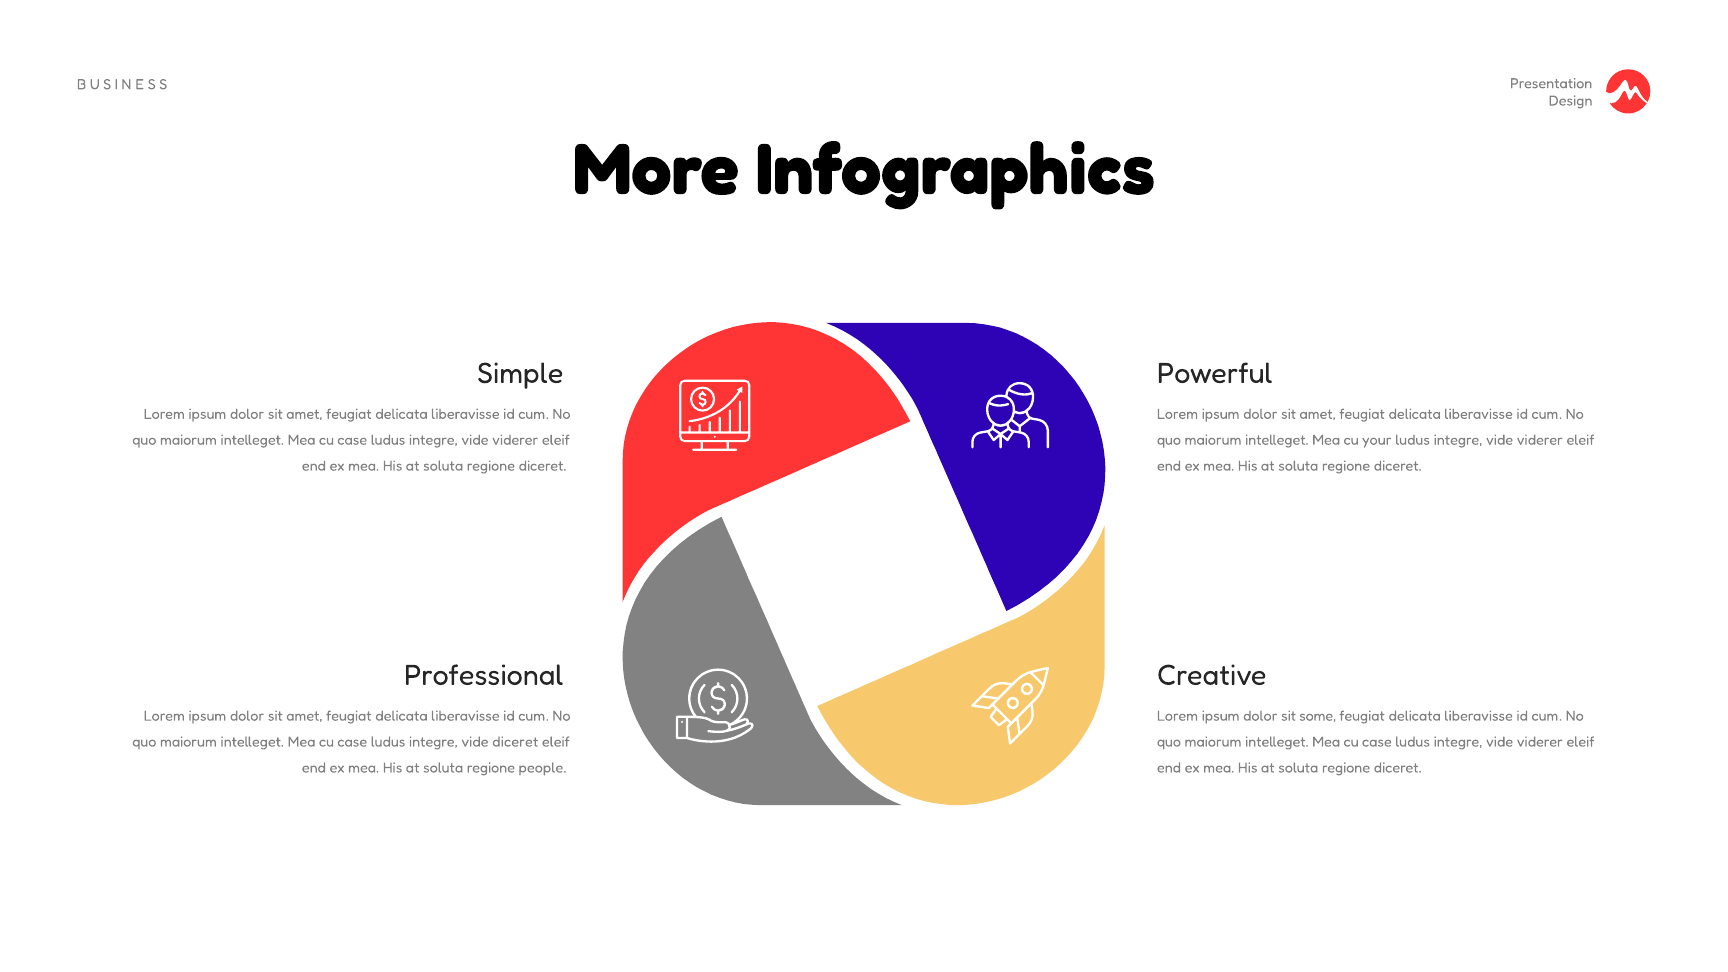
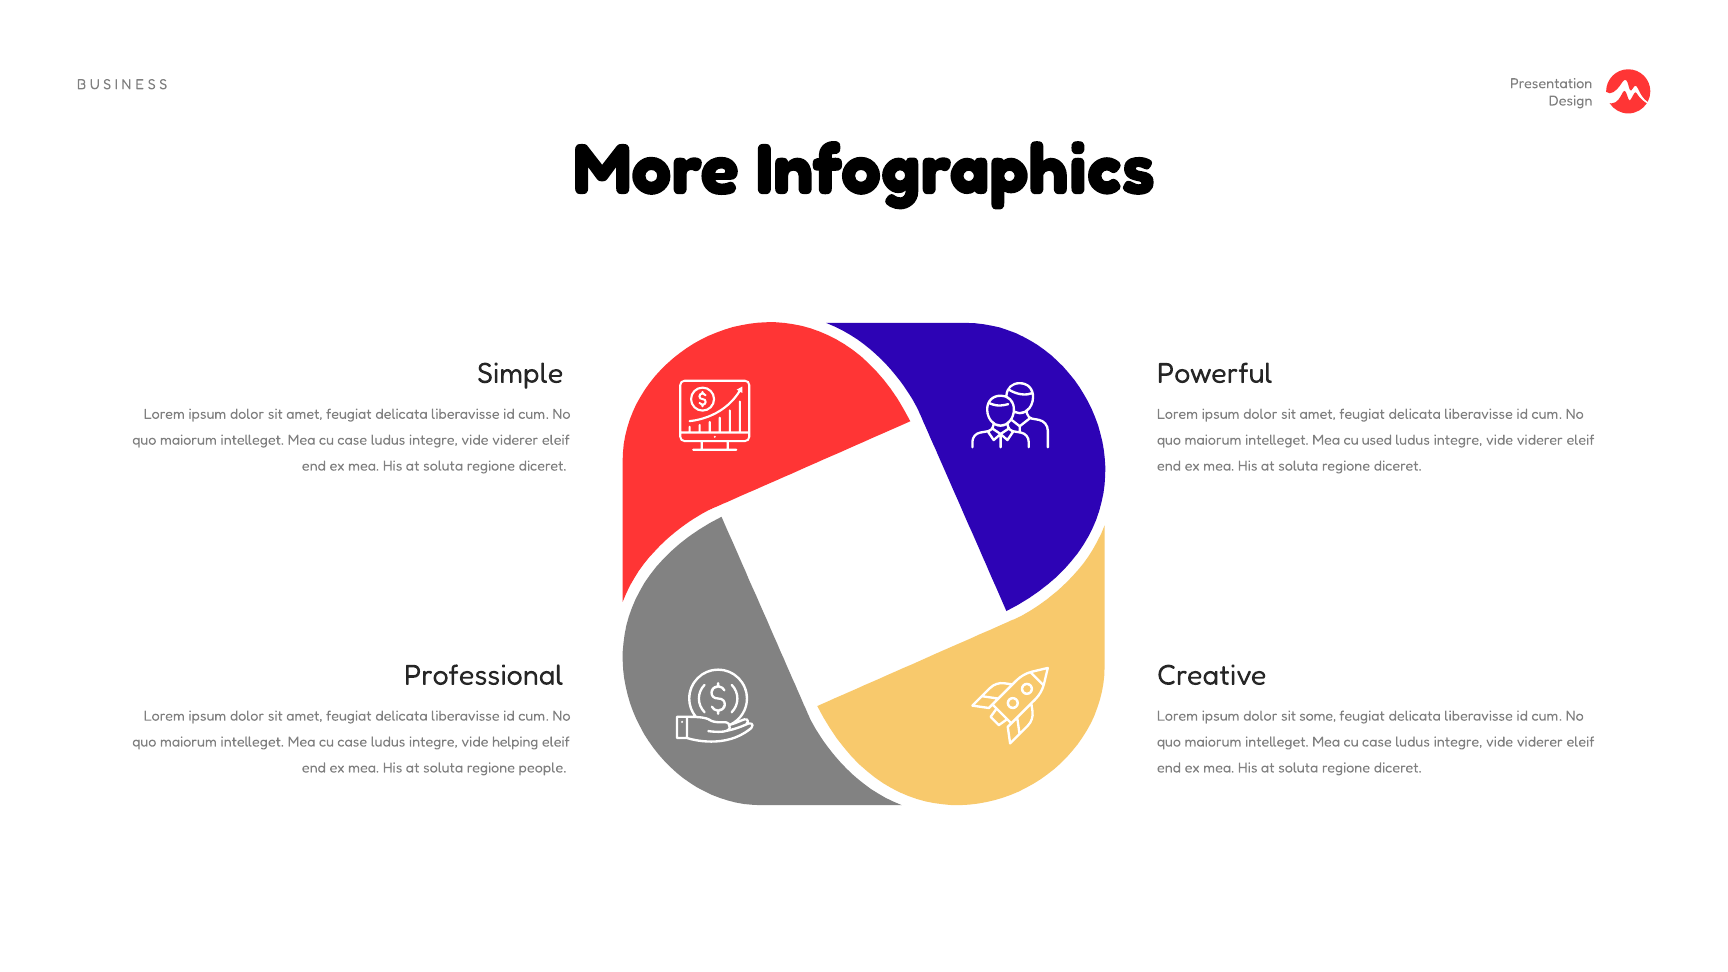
your: your -> used (1377, 440)
vide diceret: diceret -> helping (515, 742)
